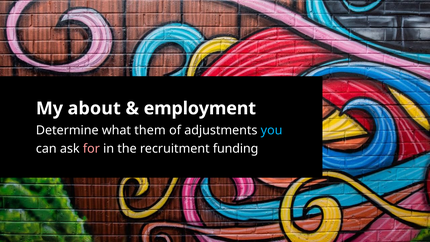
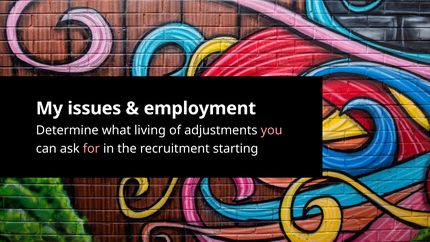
about: about -> issues (94, 108)
them: them -> living (150, 130)
you colour: light blue -> pink (272, 130)
funding: funding -> starting (236, 148)
